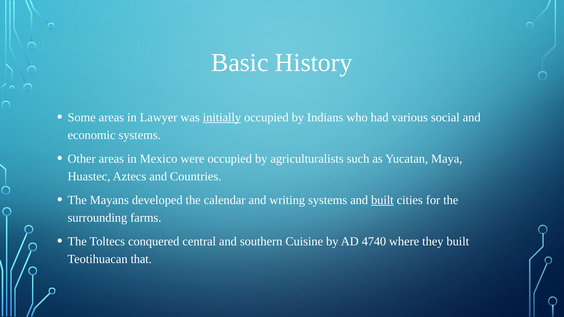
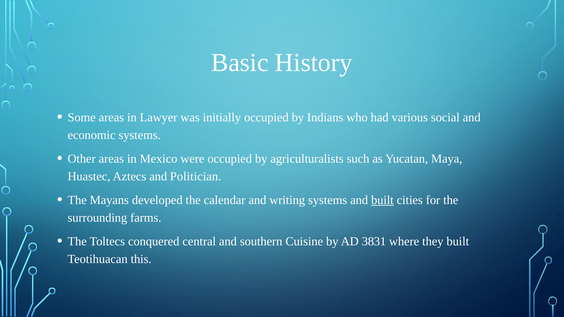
initially underline: present -> none (222, 117)
Countries: Countries -> Politician (196, 177)
4740: 4740 -> 3831 (374, 242)
that: that -> this (141, 259)
